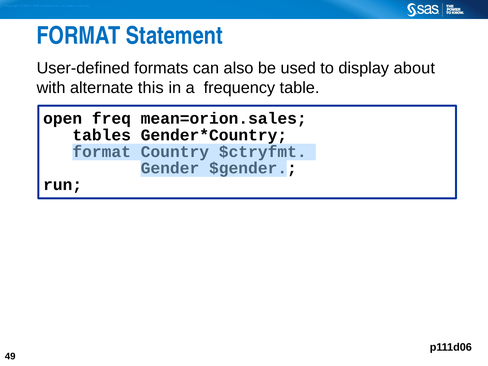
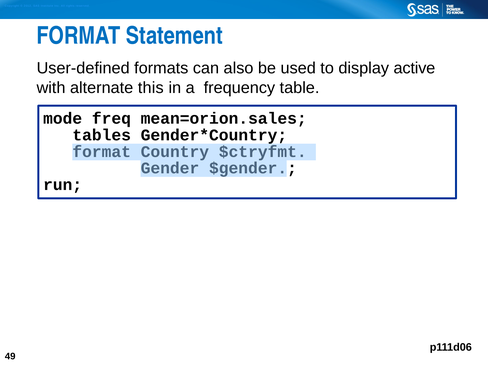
about: about -> active (414, 68)
open: open -> mode (63, 118)
